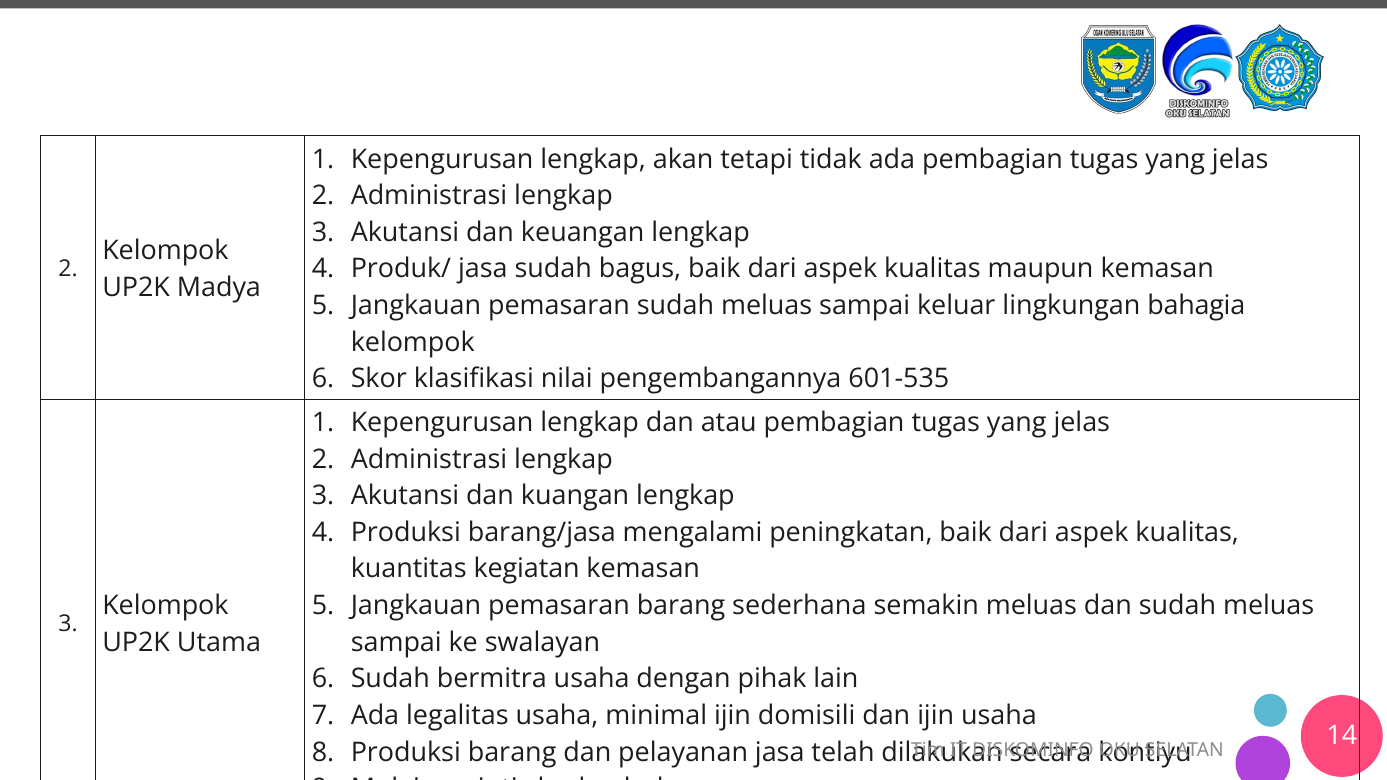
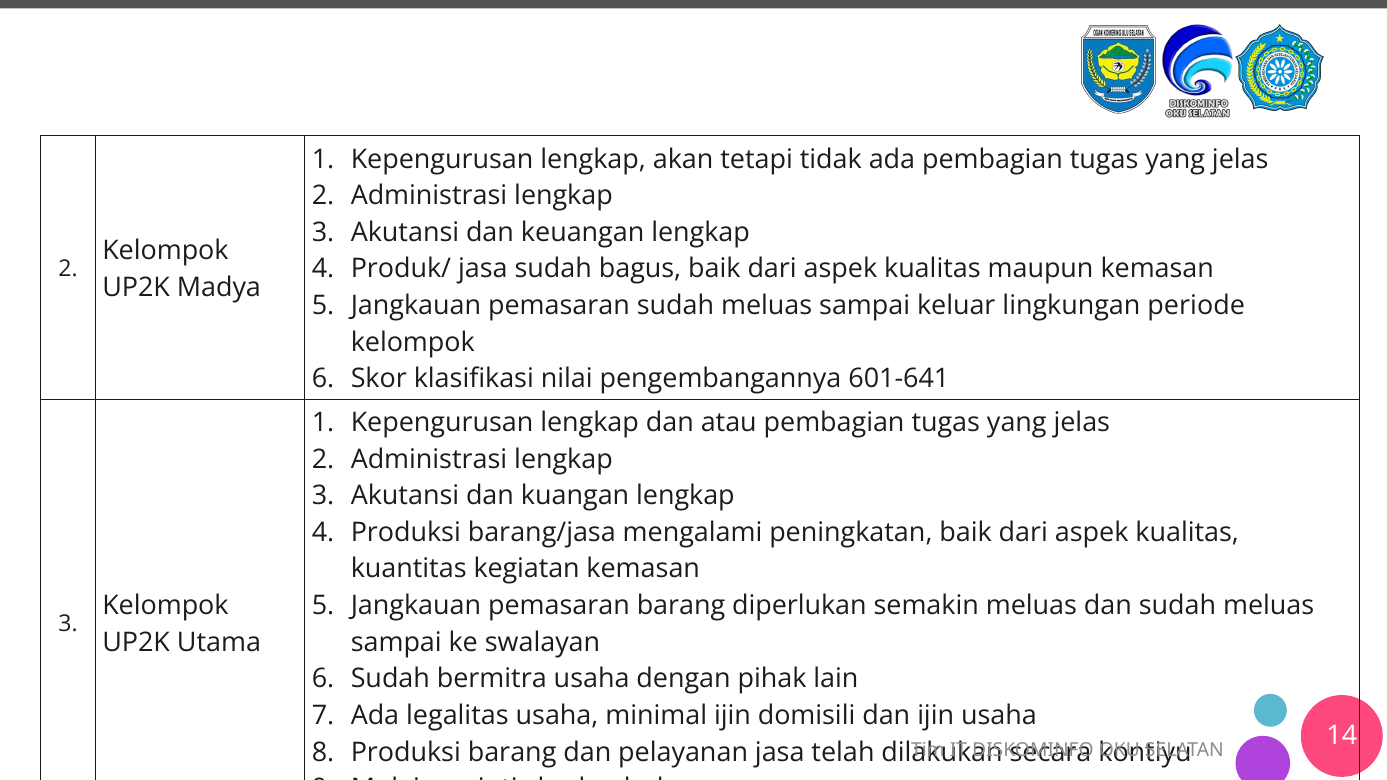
bahagia: bahagia -> periode (1196, 306)
601-535: 601-535 -> 601-641 (899, 379)
sederhana: sederhana -> diperlukan (799, 606)
